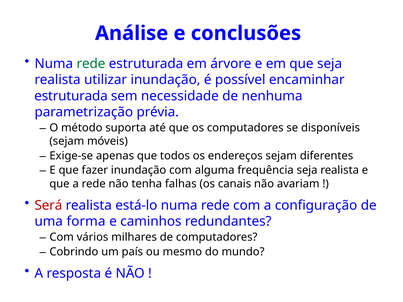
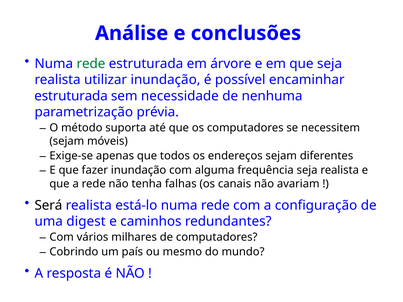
disponíveis: disponíveis -> necessitem (331, 128)
Será colour: red -> black (48, 206)
forma: forma -> digest (86, 222)
